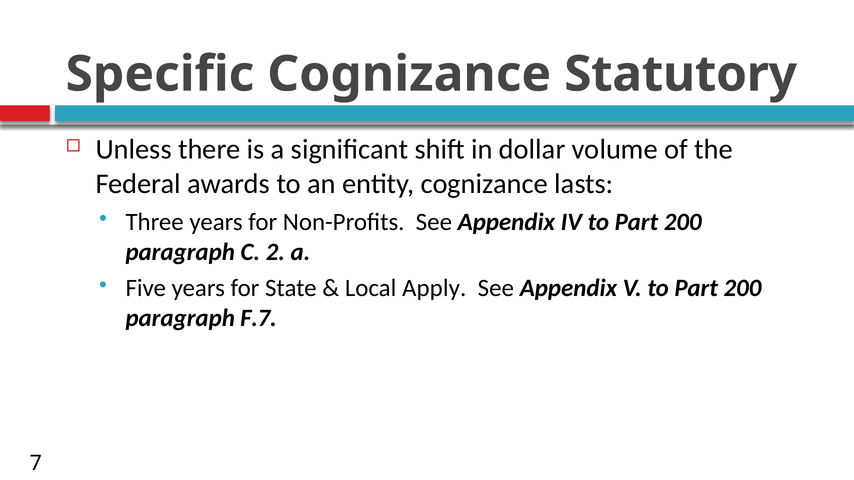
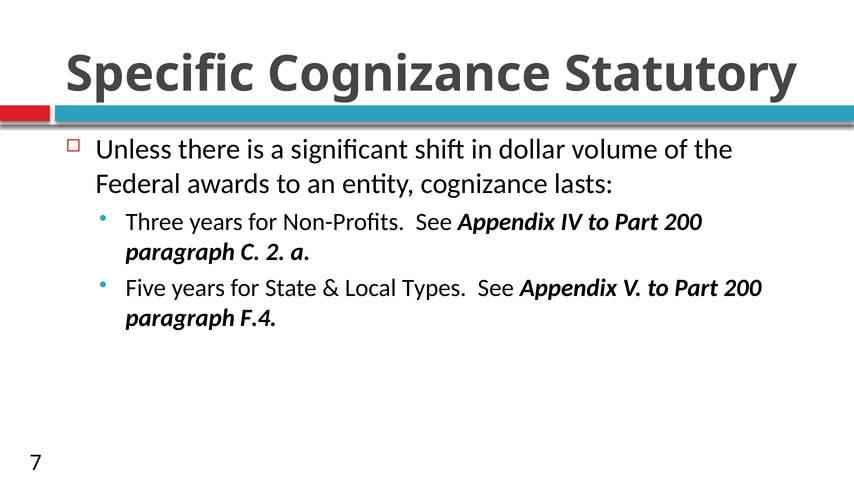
Apply: Apply -> Types (434, 288)
F.7: F.7 -> F.4 (258, 318)
